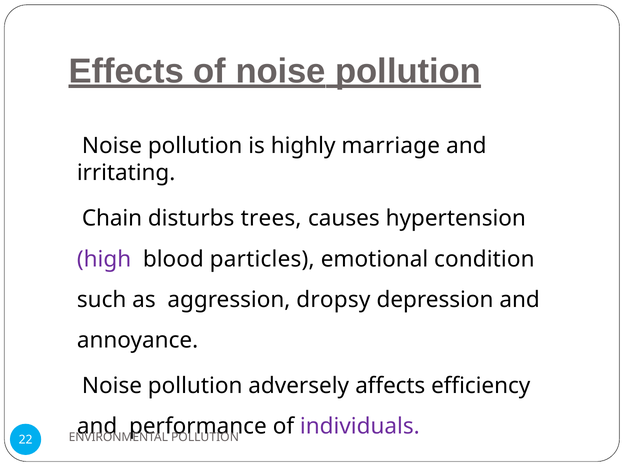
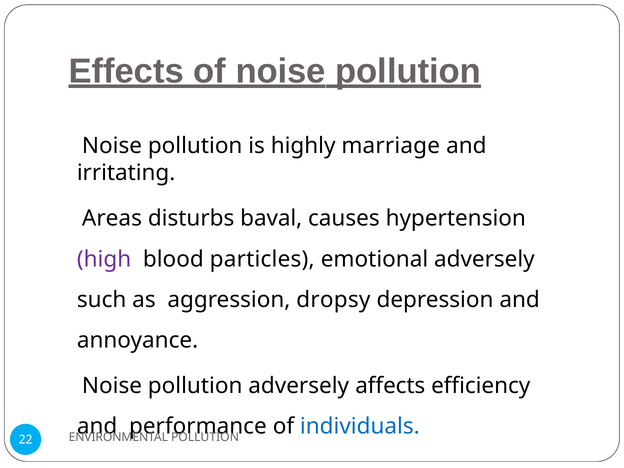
Chain: Chain -> Areas (112, 219)
trees: trees -> baval (271, 219)
emotional condition: condition -> adversely (484, 259)
individuals colour: purple -> blue (360, 426)
